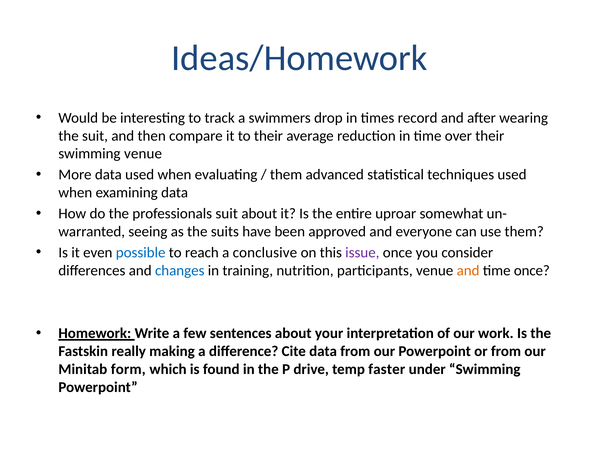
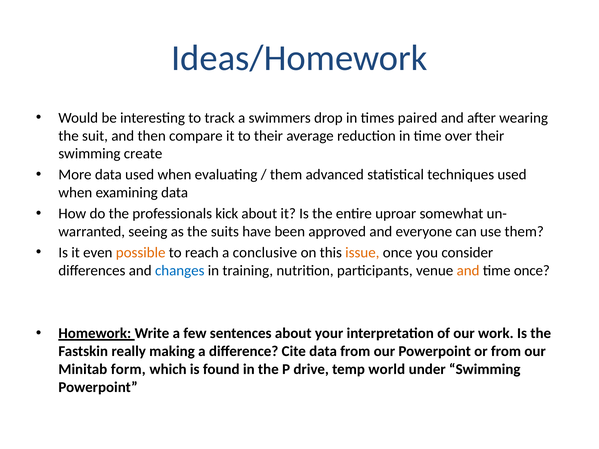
record: record -> paired (418, 118)
swimming venue: venue -> create (143, 154)
professionals suit: suit -> kick (227, 214)
possible colour: blue -> orange (141, 253)
issue colour: purple -> orange (362, 253)
faster: faster -> world (387, 369)
